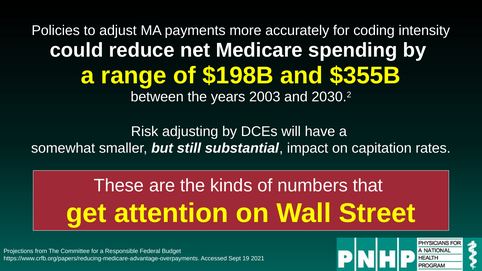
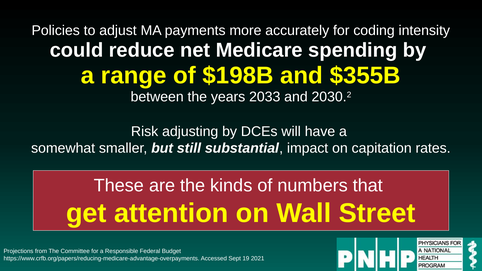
2003: 2003 -> 2033 (265, 97)
